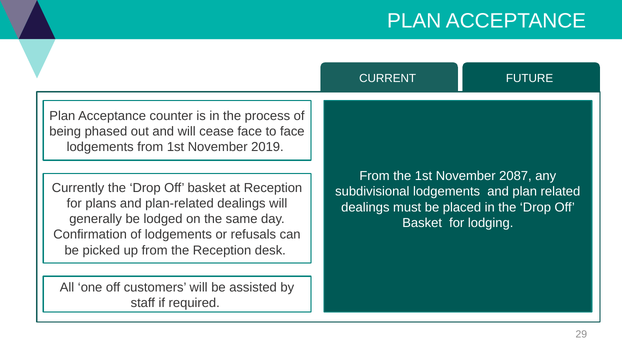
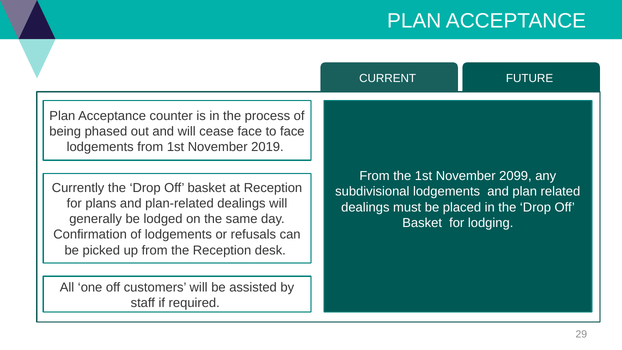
2087: 2087 -> 2099 (515, 176)
